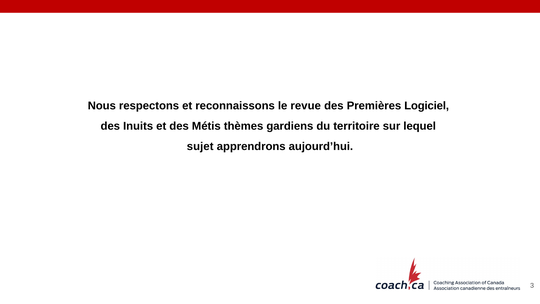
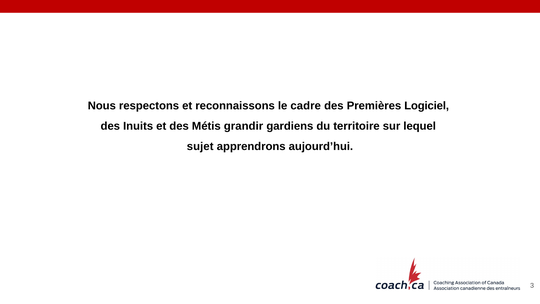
revue: revue -> cadre (306, 106)
thèmes: thèmes -> grandir (244, 126)
